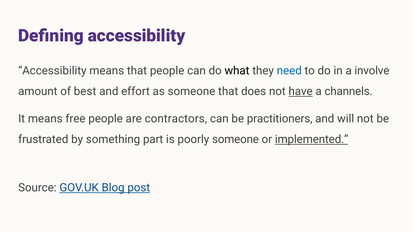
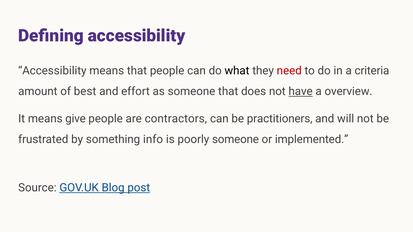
need colour: blue -> red (289, 71)
involve: involve -> criteria (372, 71)
channels: channels -> overview (349, 91)
free: free -> give (76, 119)
part: part -> info (153, 140)
implemented underline: present -> none (312, 140)
